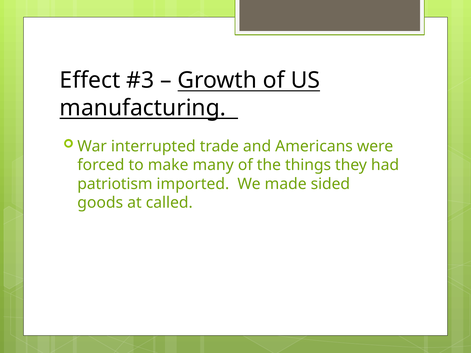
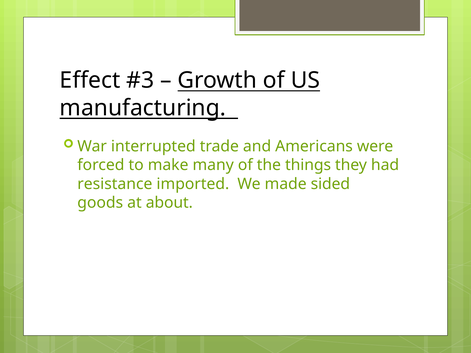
patriotism: patriotism -> resistance (115, 184)
called: called -> about (169, 203)
